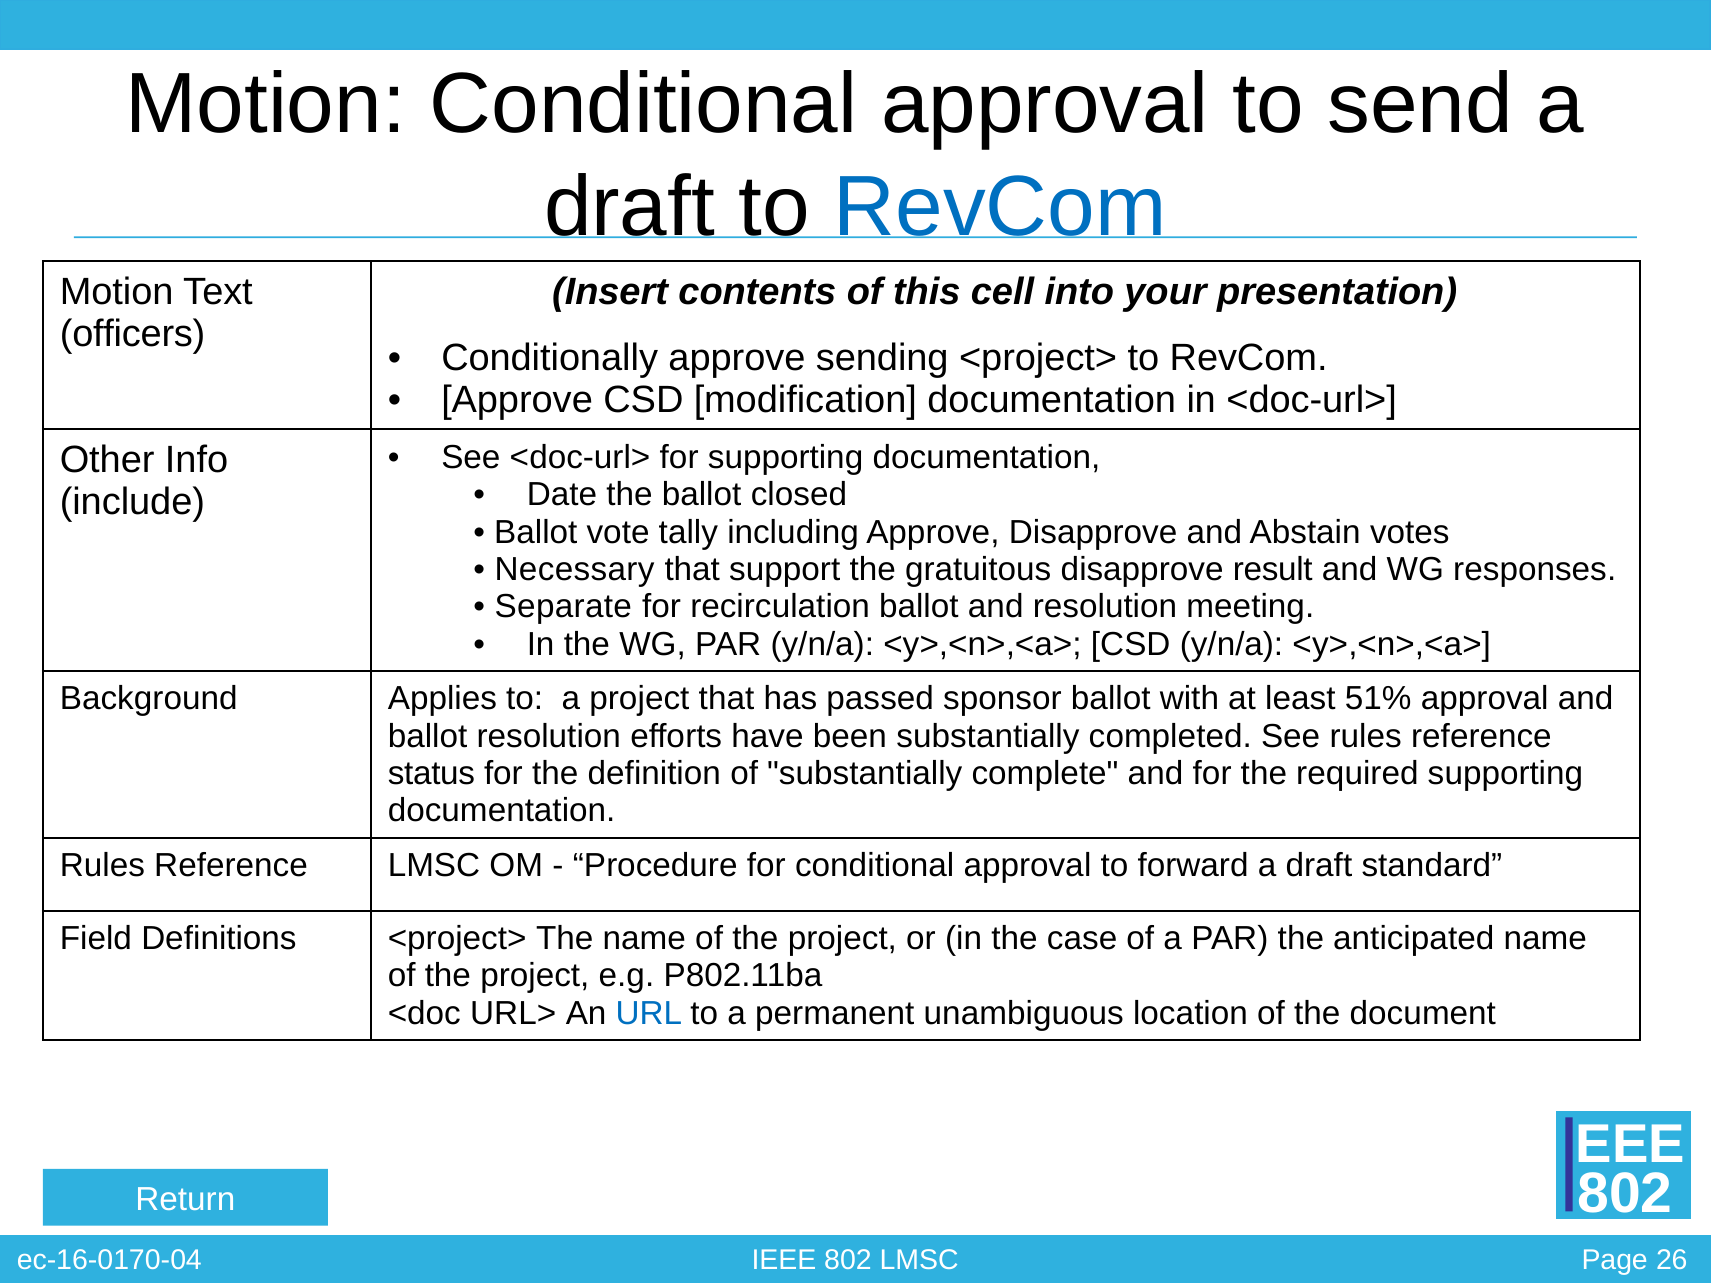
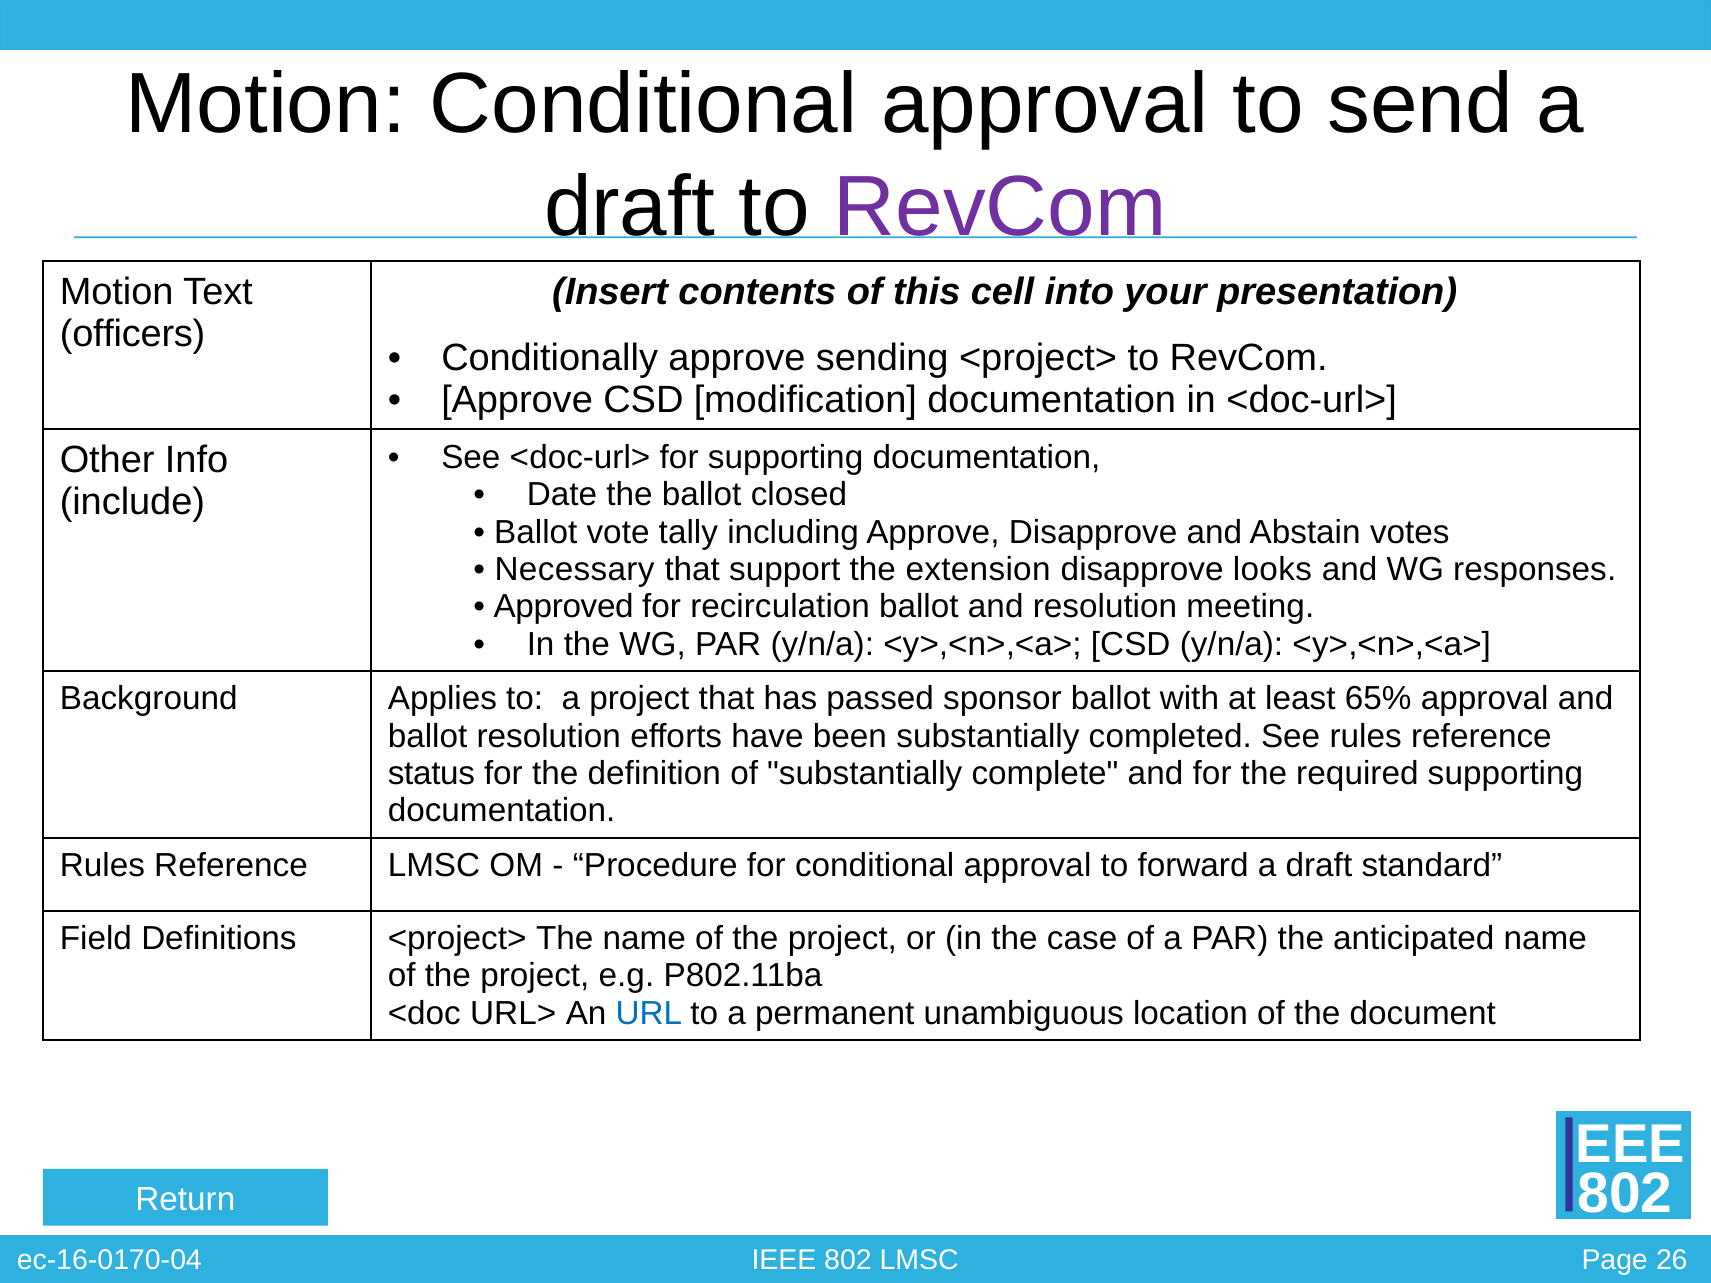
RevCom colour: blue -> purple (1000, 207)
gratuitous: gratuitous -> extension (978, 570)
result: result -> looks (1272, 570)
Separate: Separate -> Approved (564, 607)
51%: 51% -> 65% (1378, 699)
